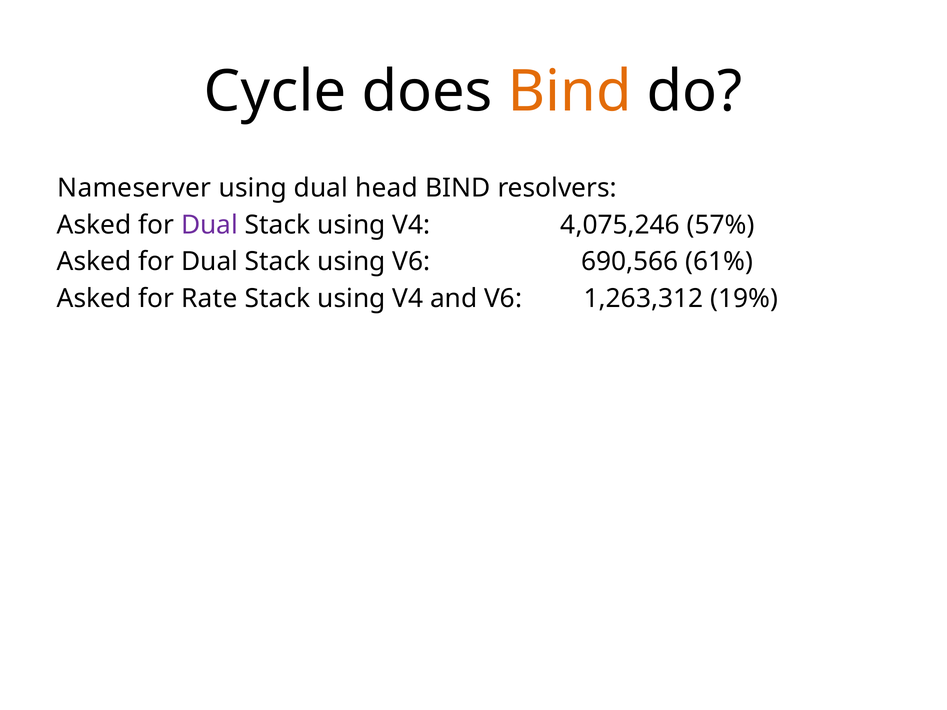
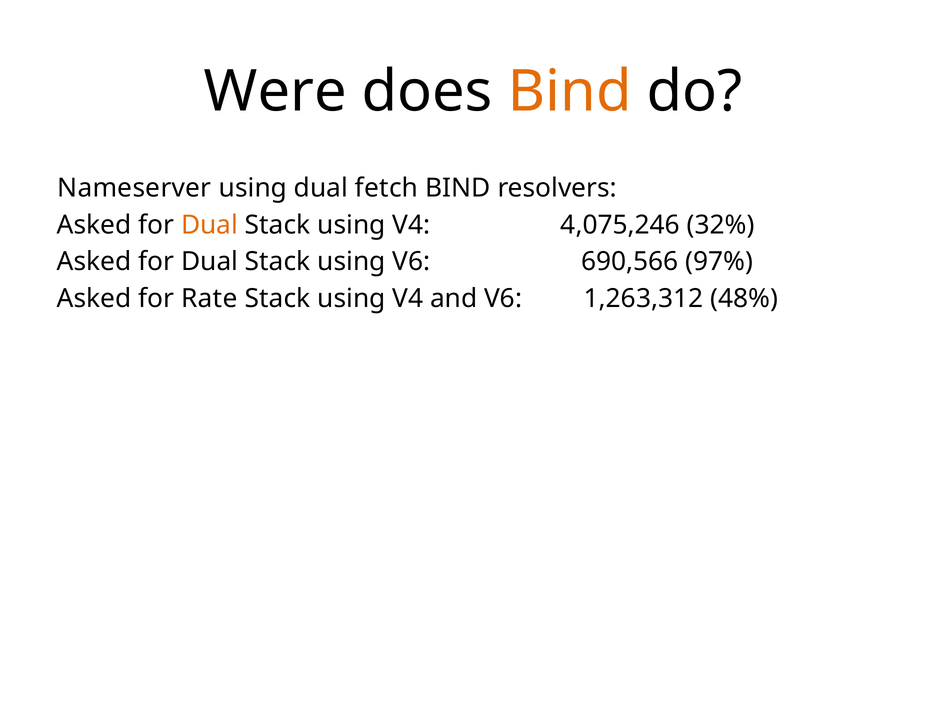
Cycle: Cycle -> Were (275, 92)
head: head -> fetch (387, 188)
Dual colour: purple -> orange (210, 225)
57%: 57% -> 32% (721, 225)
61%: 61% -> 97% (719, 262)
19%: 19% -> 48% (744, 299)
